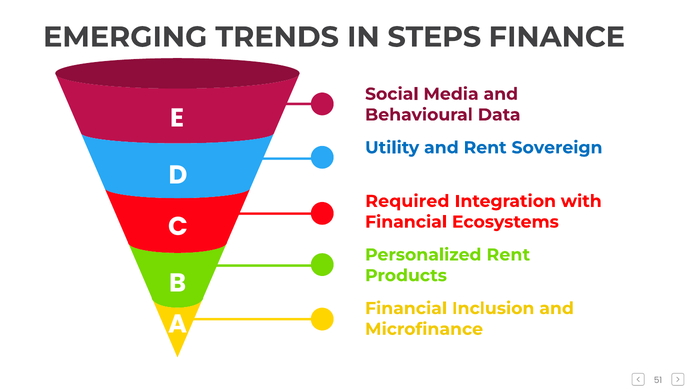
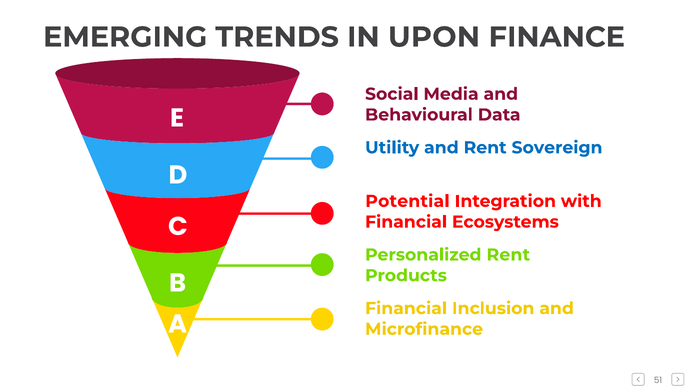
STEPS: STEPS -> UPON (434, 37)
Required: Required -> Potential (407, 201)
